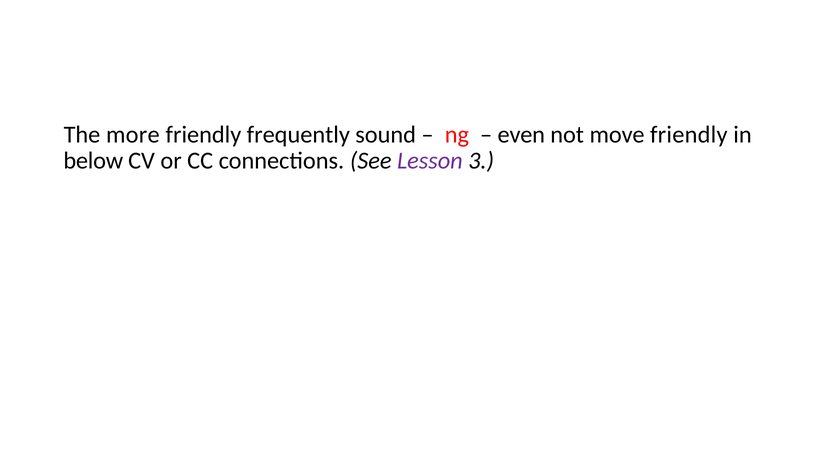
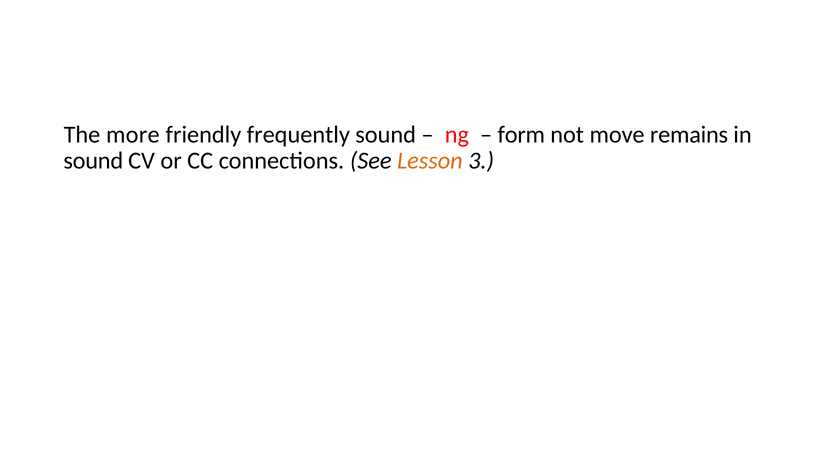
even: even -> form (521, 134)
move friendly: friendly -> remains (689, 134)
below: below -> sound (93, 161)
Lesson colour: purple -> orange (430, 161)
